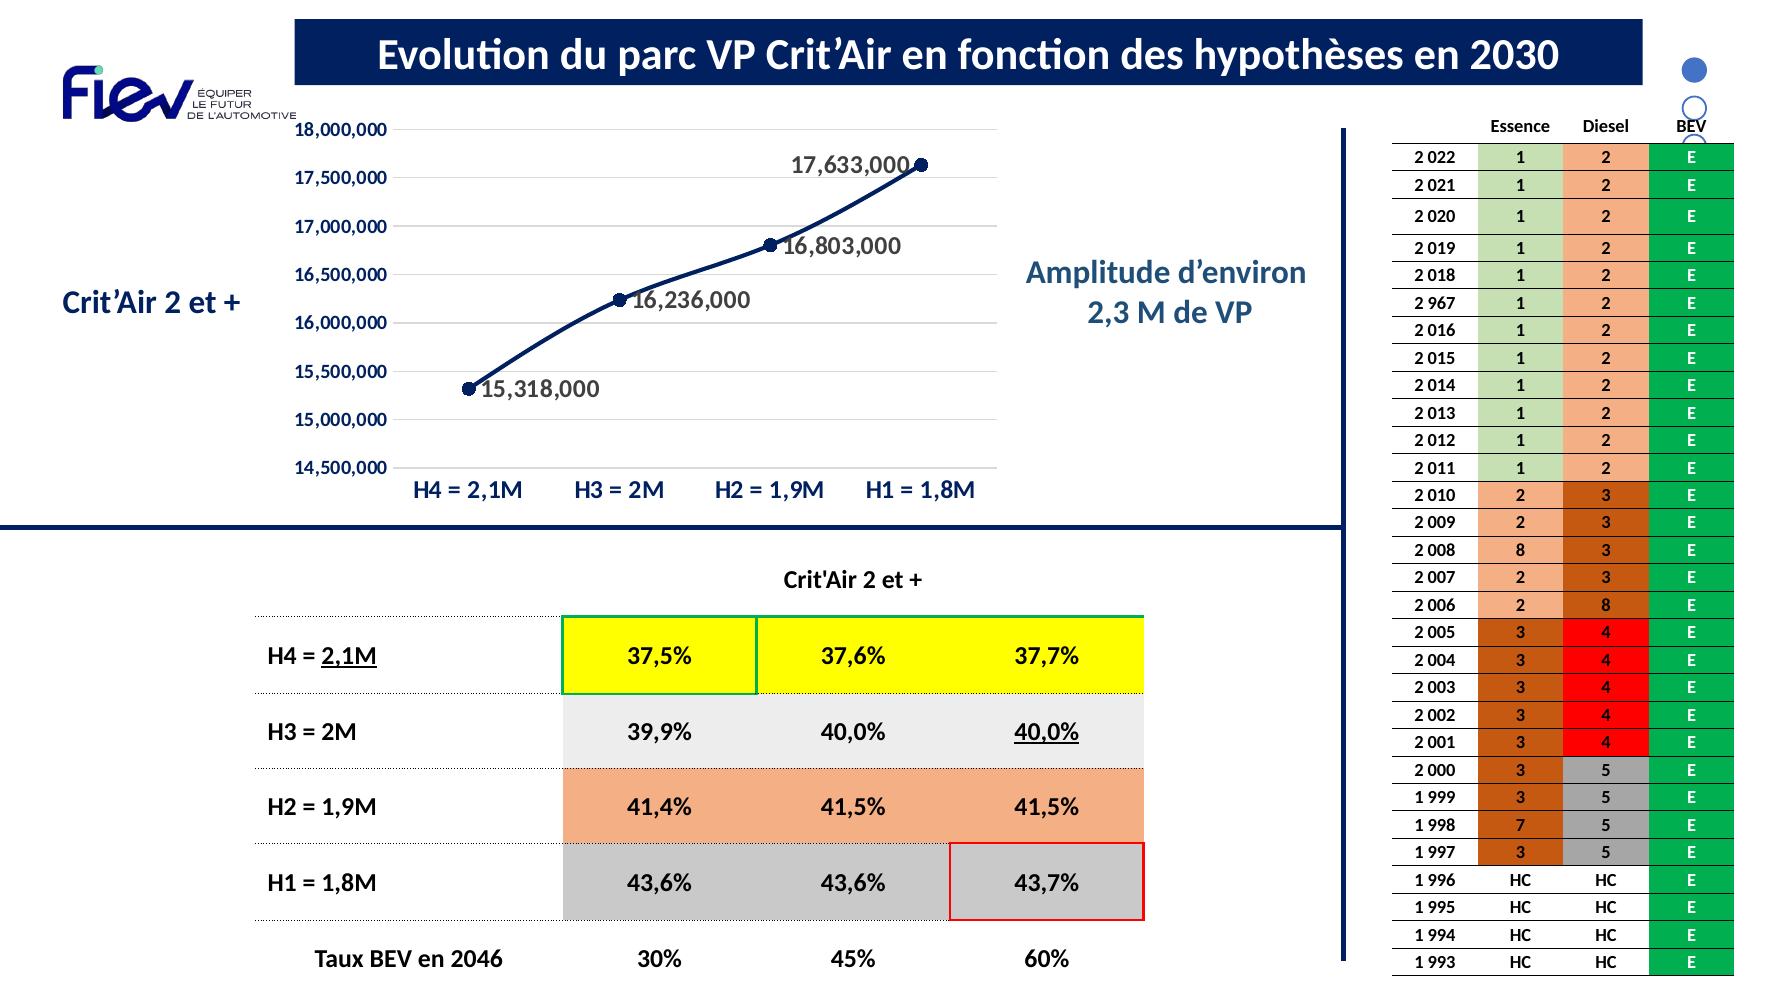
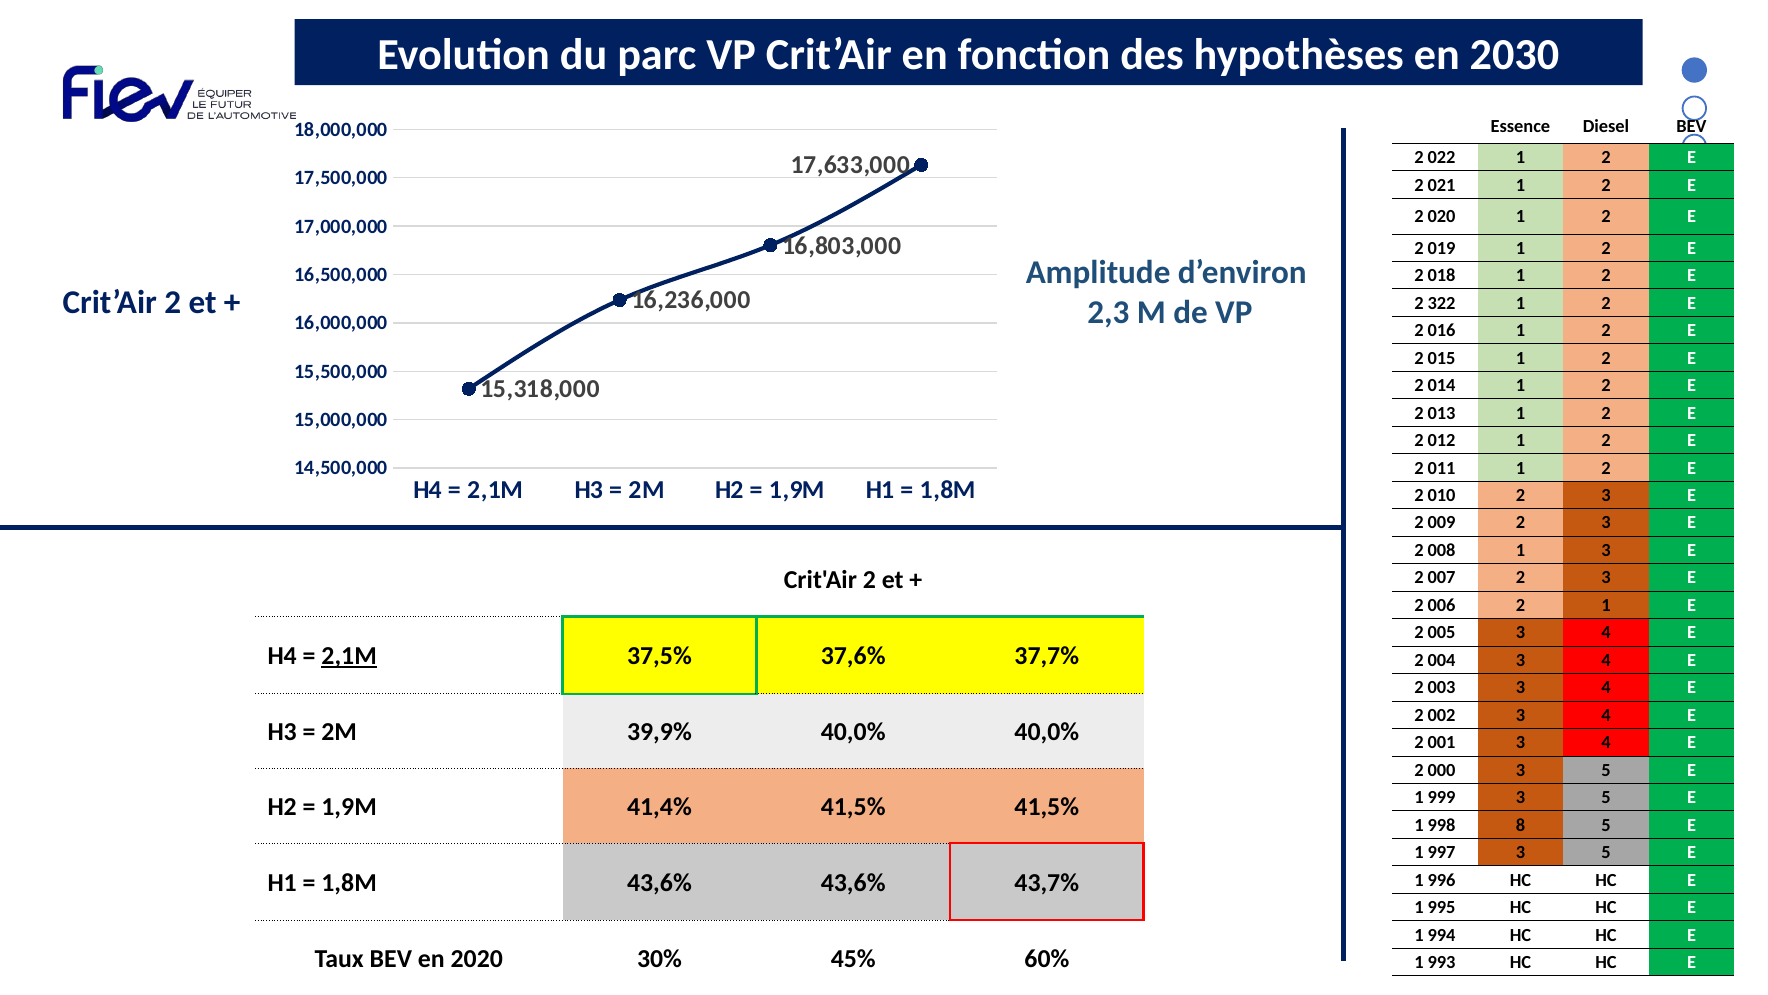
967: 967 -> 322 (1442, 303)
008 8: 8 -> 1 (1520, 550)
2 8: 8 -> 1 (1606, 605)
40,0% underline: present -> none (1047, 732)
7: 7 -> 8 (1520, 825)
2046: 2046 -> 2020 (477, 958)
